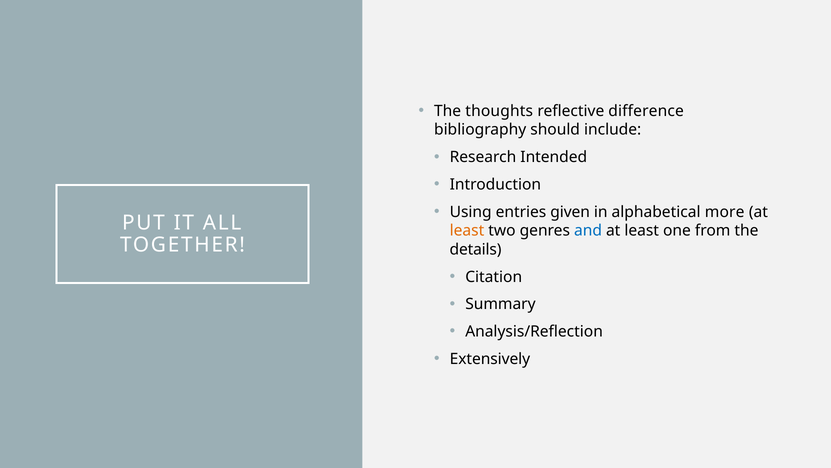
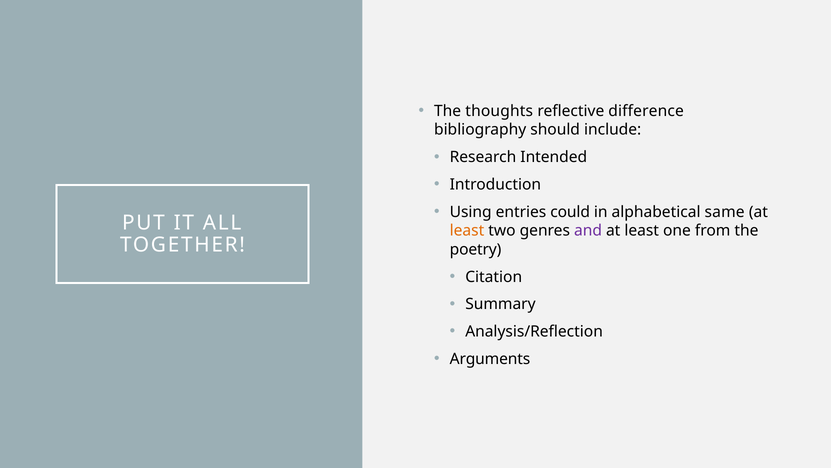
given: given -> could (570, 212)
more: more -> same (725, 212)
and colour: blue -> purple (588, 230)
details: details -> poetry (476, 249)
Extensively: Extensively -> Arguments (490, 359)
